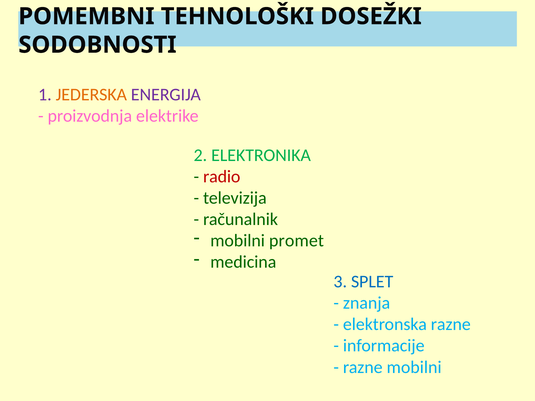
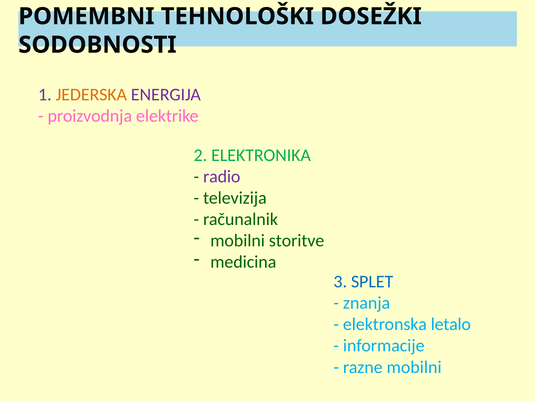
radio colour: red -> purple (222, 177)
promet: promet -> storitve (297, 241)
elektronska razne: razne -> letalo (451, 325)
